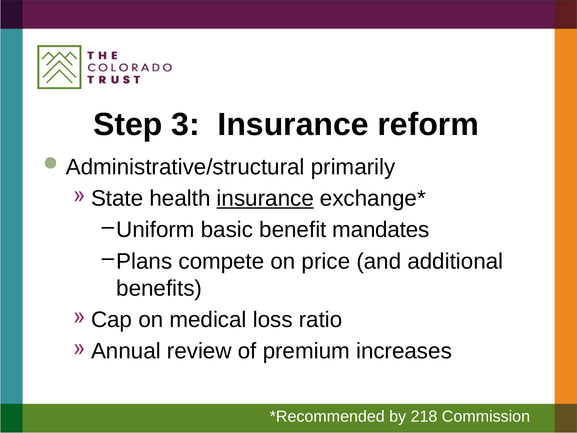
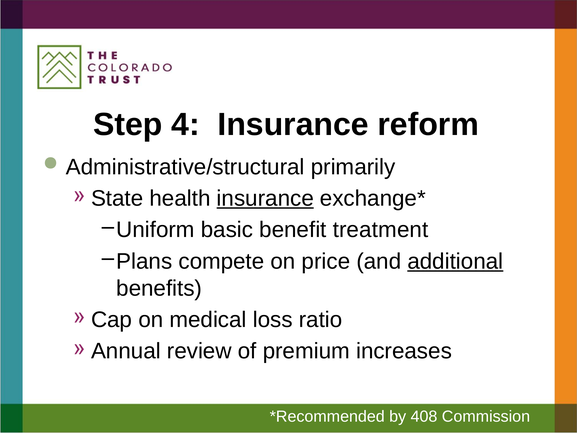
3: 3 -> 4 (186, 124)
mandates: mandates -> treatment (381, 230)
additional underline: none -> present (455, 261)
218: 218 -> 408 (424, 416)
